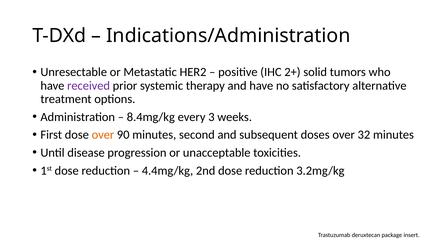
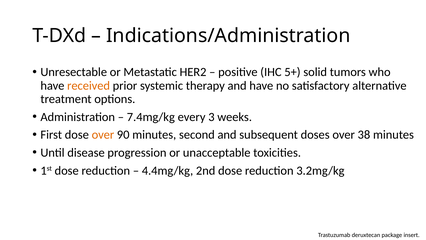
2+: 2+ -> 5+ (292, 72)
received colour: purple -> orange (89, 85)
8.4mg/kg: 8.4mg/kg -> 7.4mg/kg (151, 117)
32: 32 -> 38 (364, 135)
